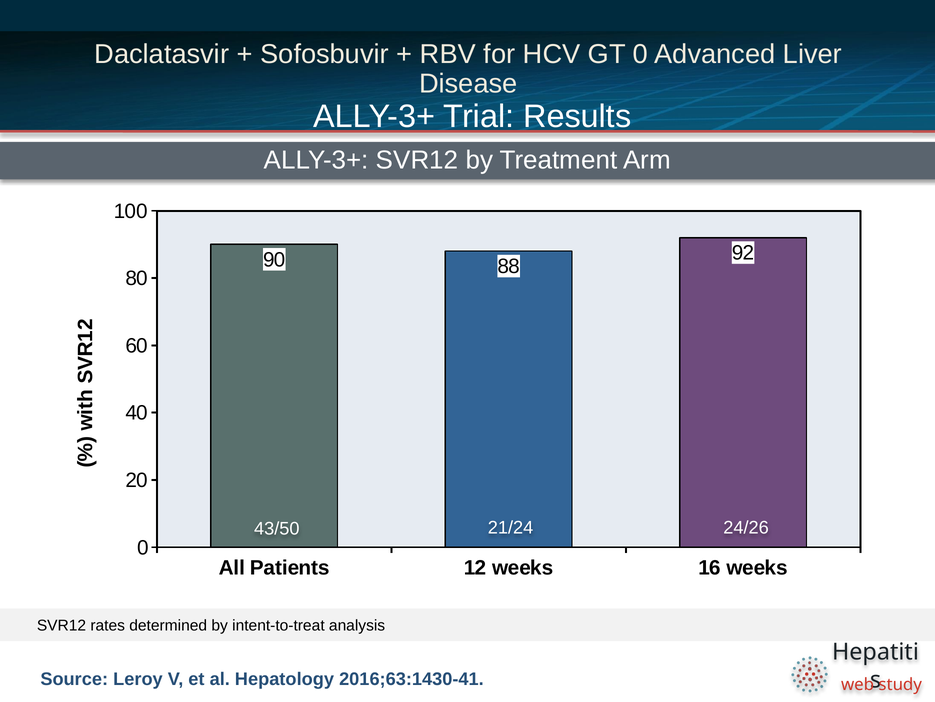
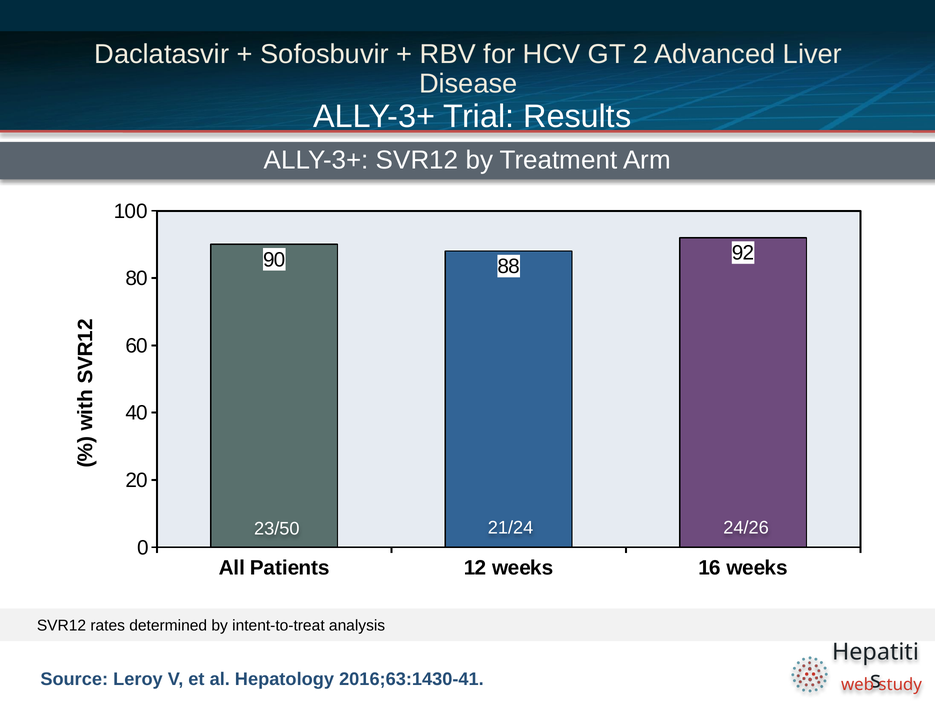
GT 0: 0 -> 2 (641, 54)
43/50: 43/50 -> 23/50 (277, 528)
